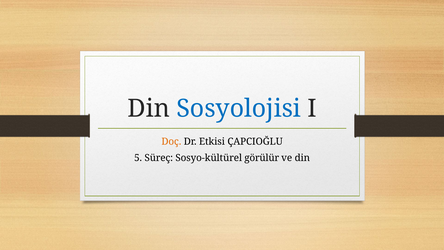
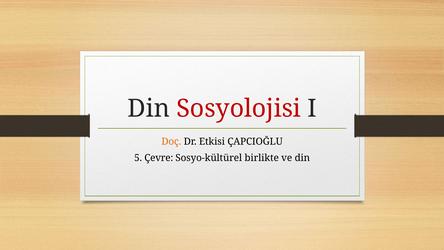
Sosyolojisi colour: blue -> red (239, 108)
Süreç: Süreç -> Çevre (159, 158)
görülür: görülür -> birlikte (262, 158)
